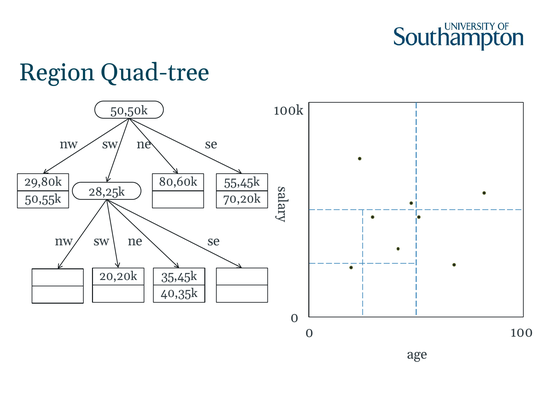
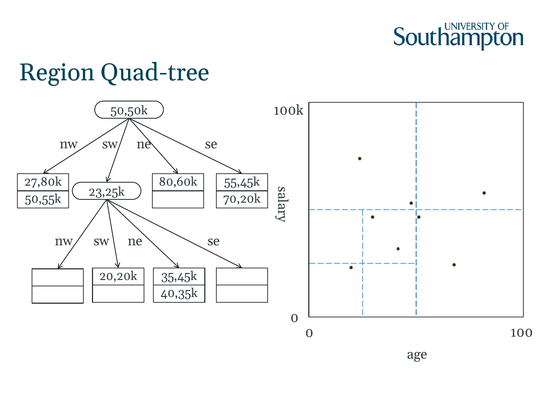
29,80k: 29,80k -> 27,80k (43, 182)
28,25k: 28,25k -> 23,25k (107, 192)
